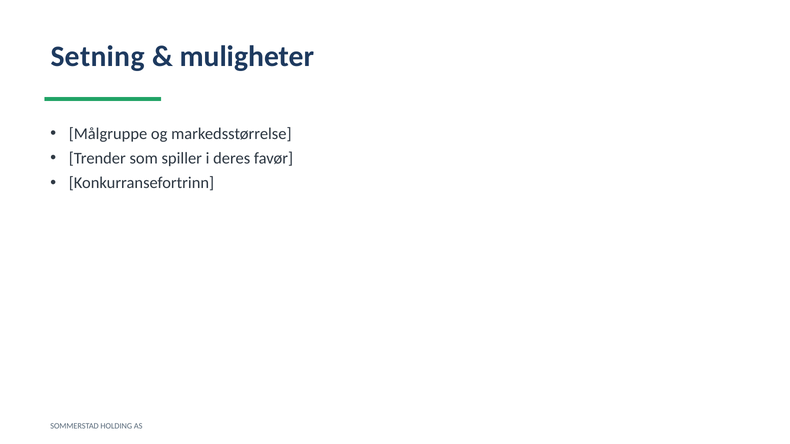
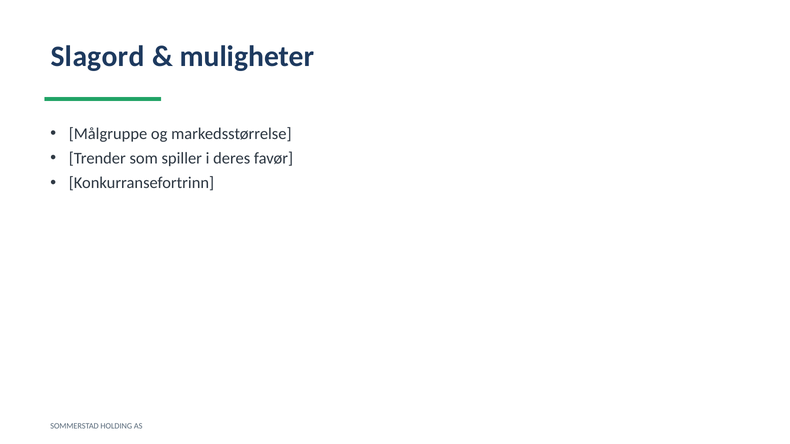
Setning: Setning -> Slagord (98, 56)
